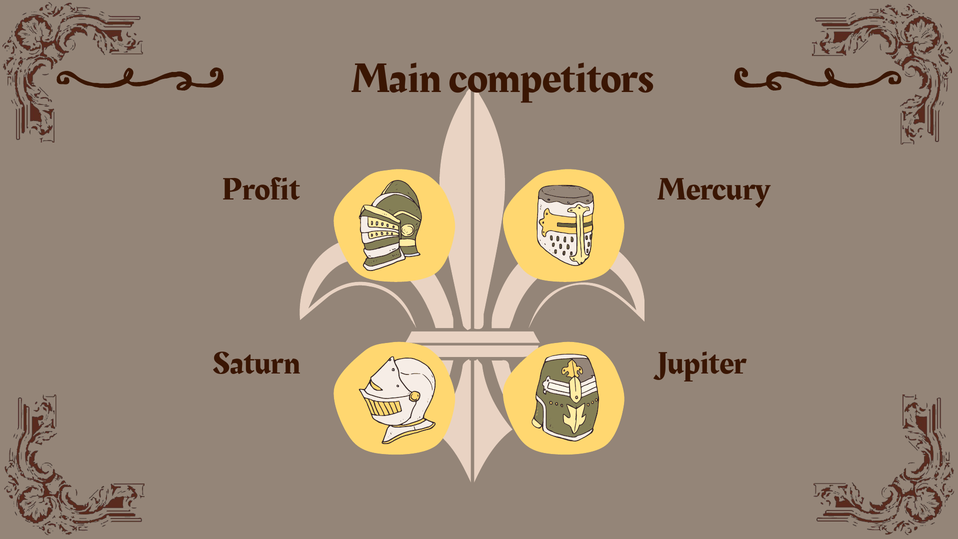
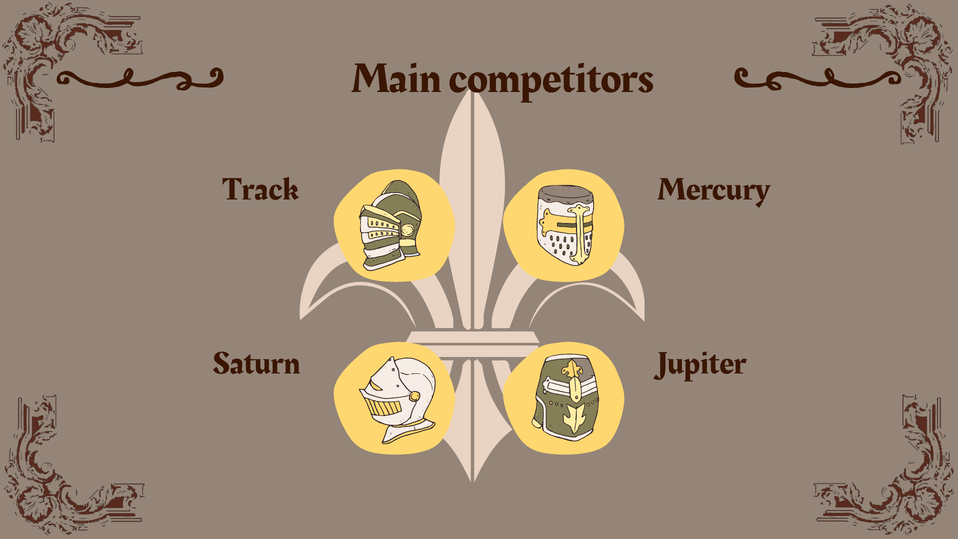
Profit: Profit -> Track (261, 189)
